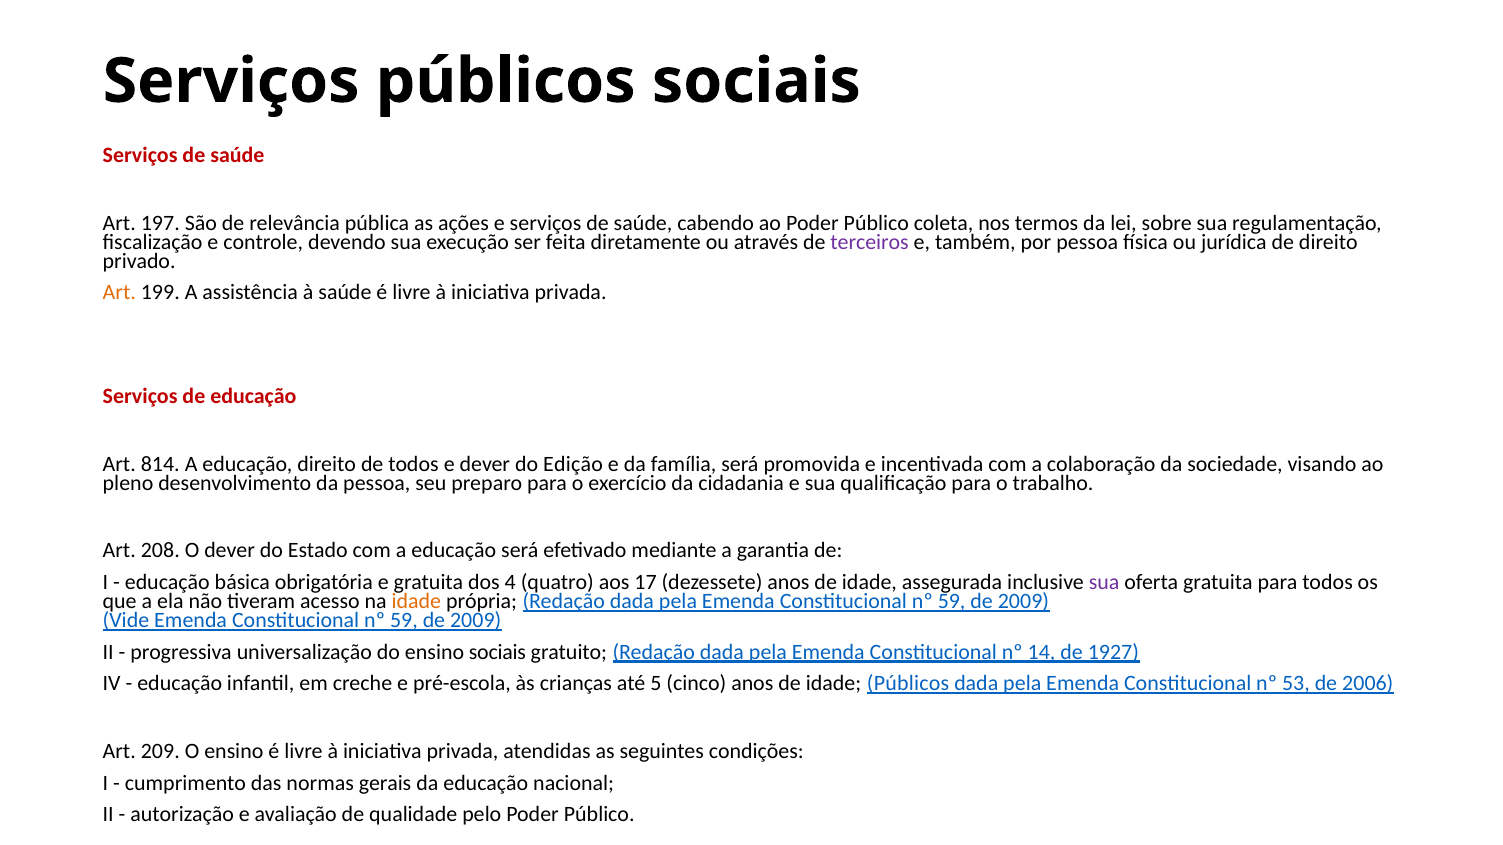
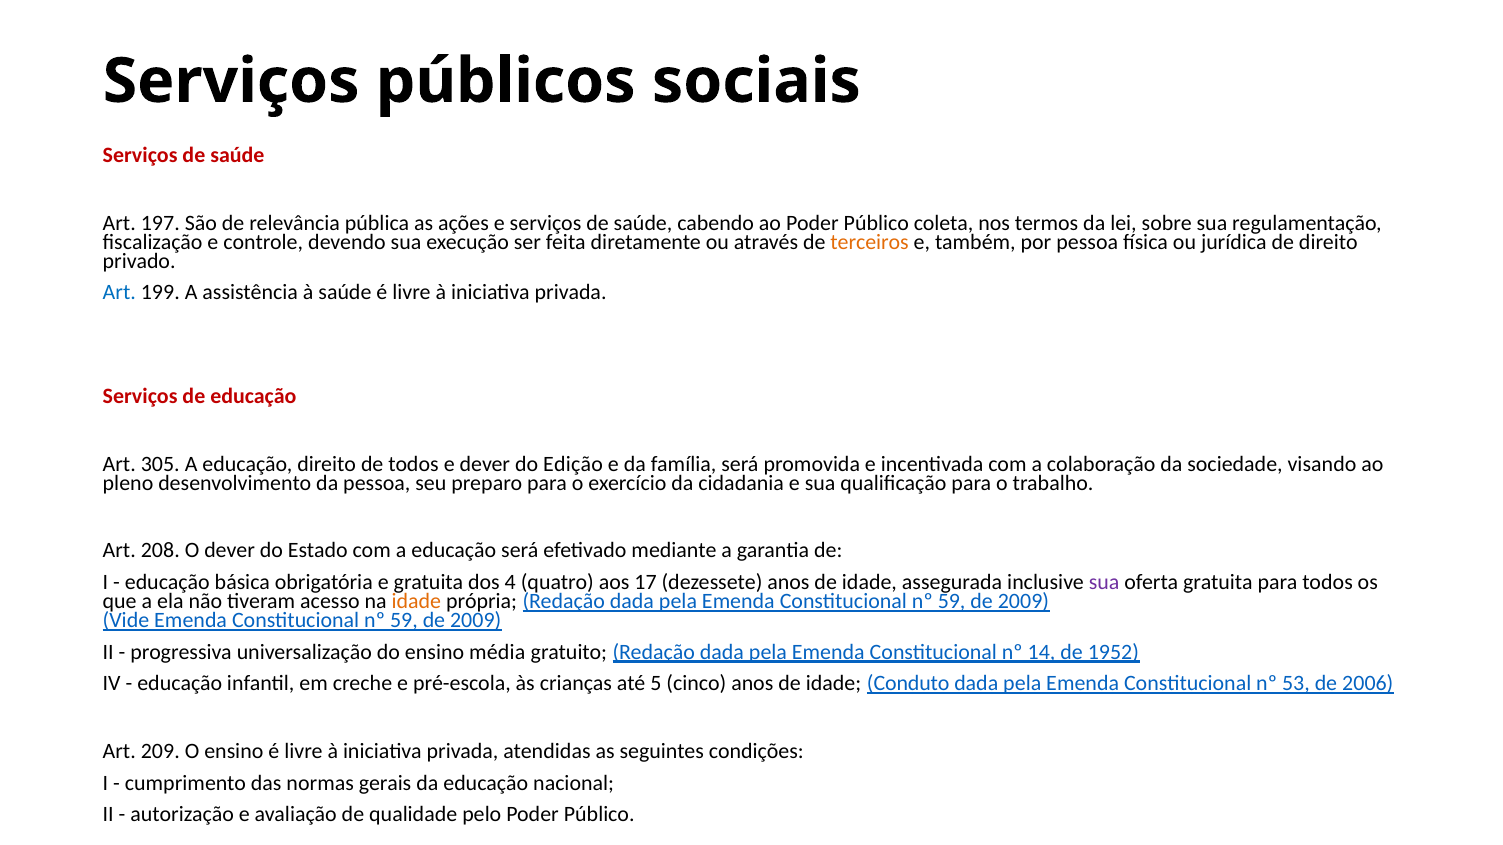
terceiros colour: purple -> orange (870, 242)
Art colour: orange -> blue (119, 293)
814: 814 -> 305 (160, 464)
ensino sociais: sociais -> média (497, 652)
1927: 1927 -> 1952 (1113, 652)
idade Públicos: Públicos -> Conduto (908, 684)
